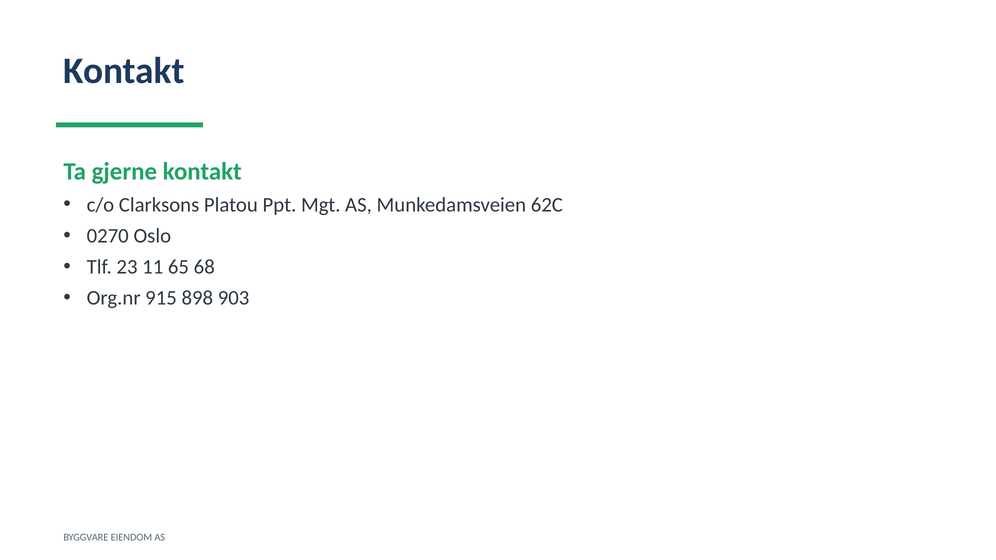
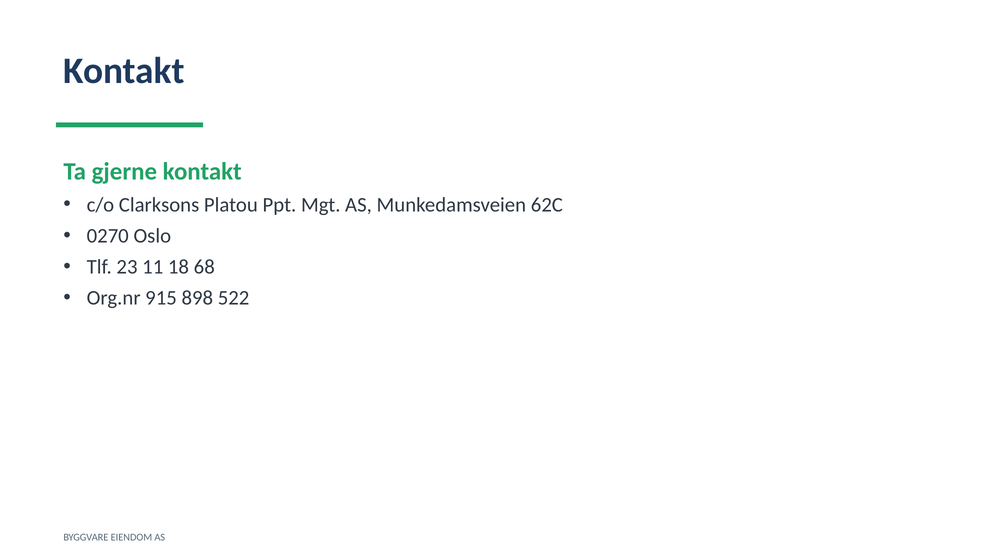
65: 65 -> 18 (178, 267)
903: 903 -> 522 (234, 298)
